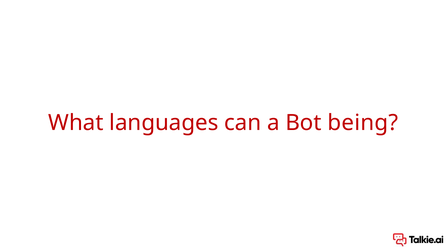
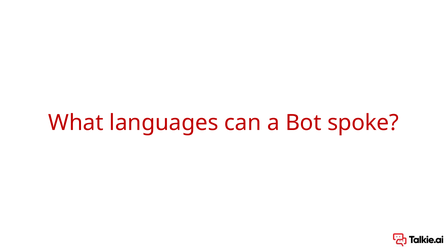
being: being -> spoke (363, 123)
